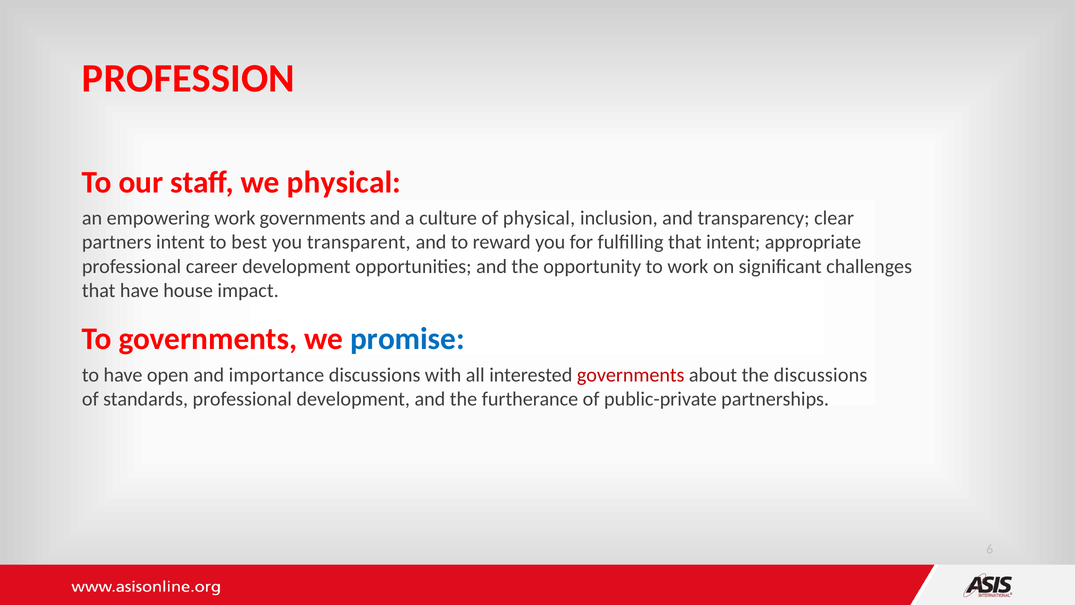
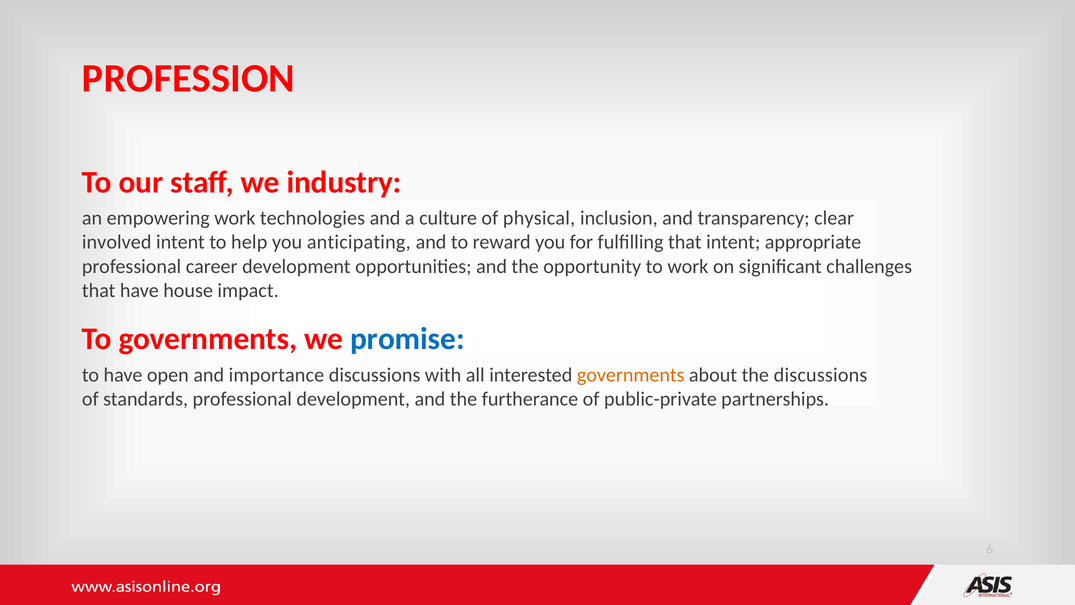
we physical: physical -> industry (344, 182)
work governments: governments -> technologies (312, 218)
partners: partners -> involved (117, 242)
best: best -> help (249, 242)
transparent: transparent -> anticipating (359, 242)
governments colour: red -> orange (631, 375)
